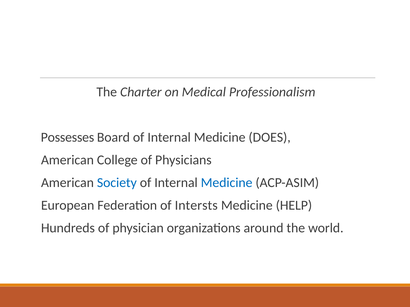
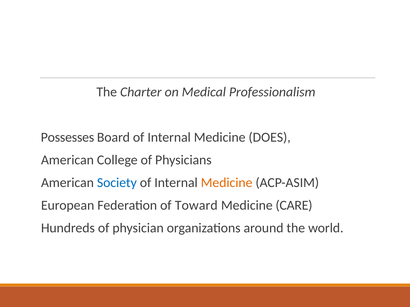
Medicine colour: blue -> orange (227, 183)
Intersts: Intersts -> Toward (196, 206)
HELP: HELP -> CARE (294, 206)
